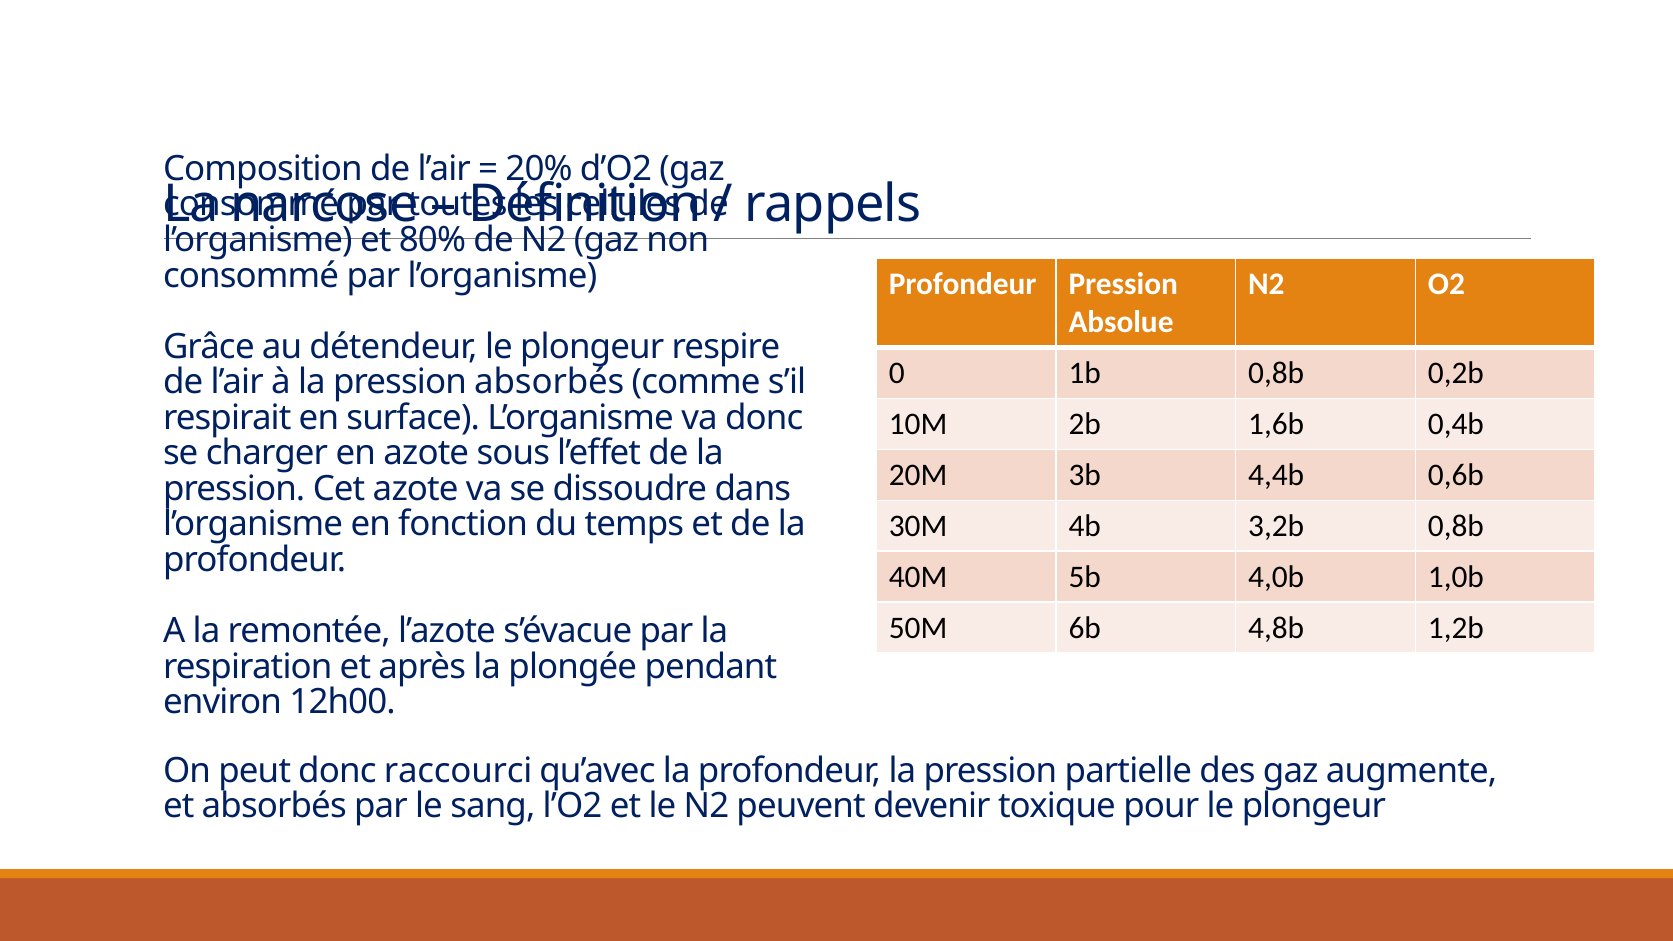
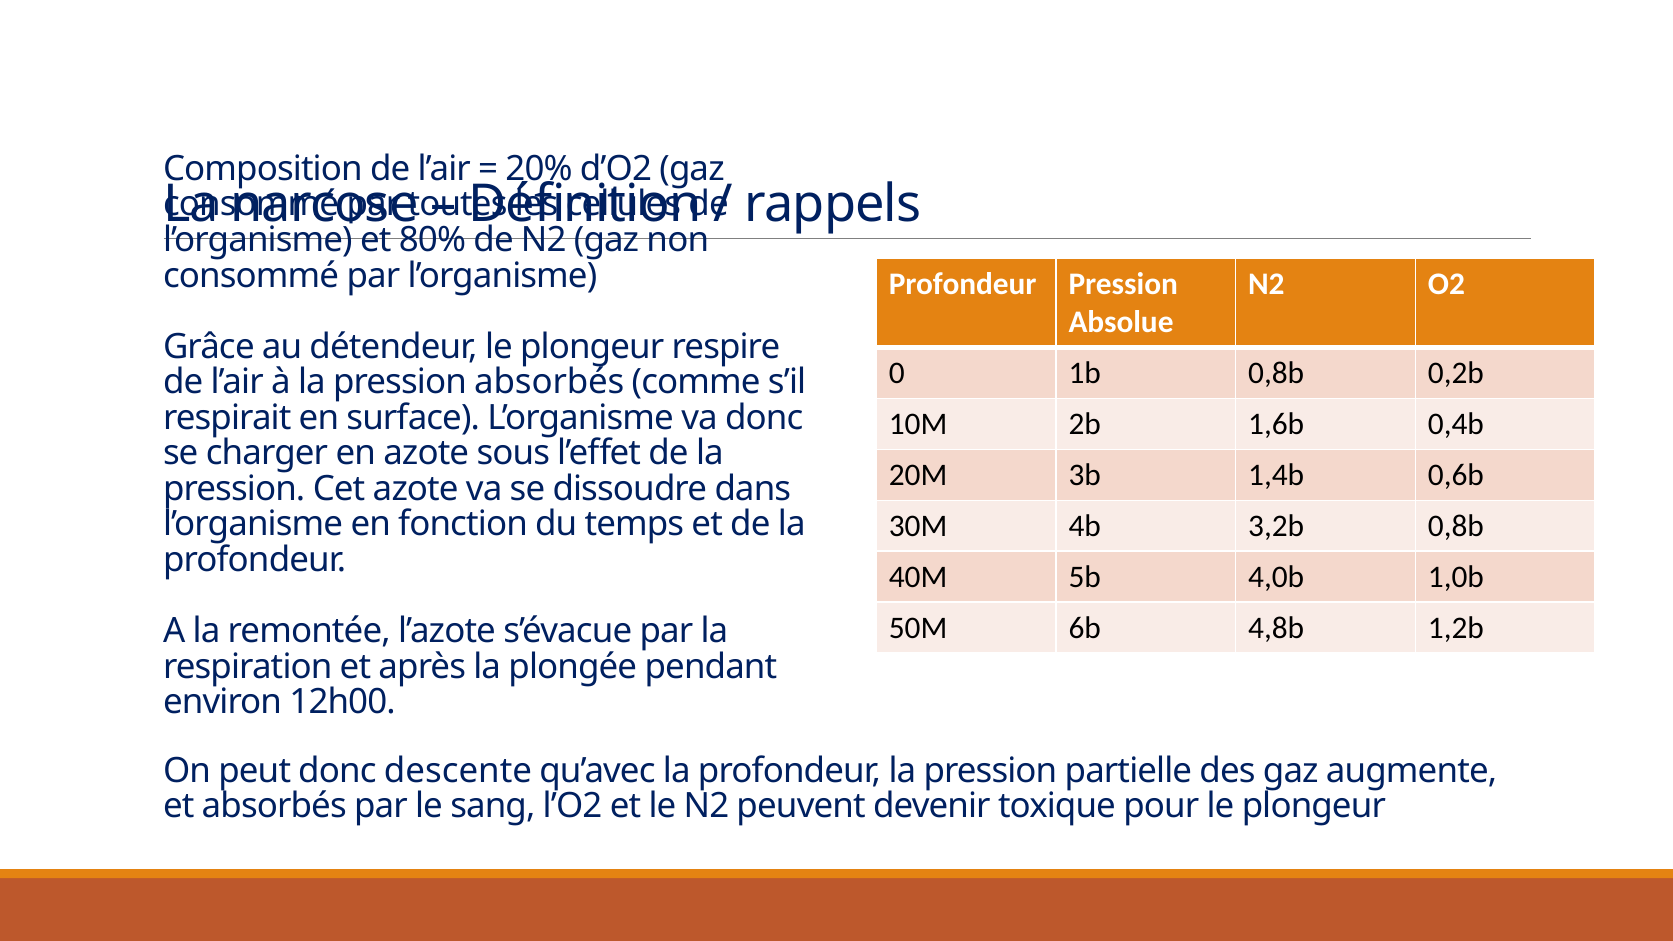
4,4b: 4,4b -> 1,4b (1276, 475)
raccourci: raccourci -> descente (458, 771)
